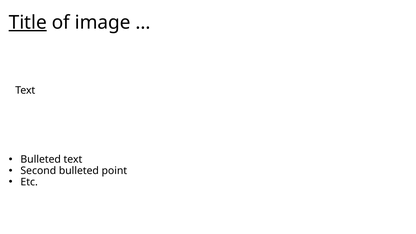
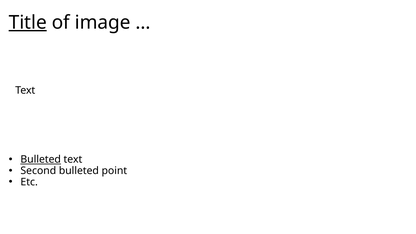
Bulleted underline: none -> present (41, 159)
